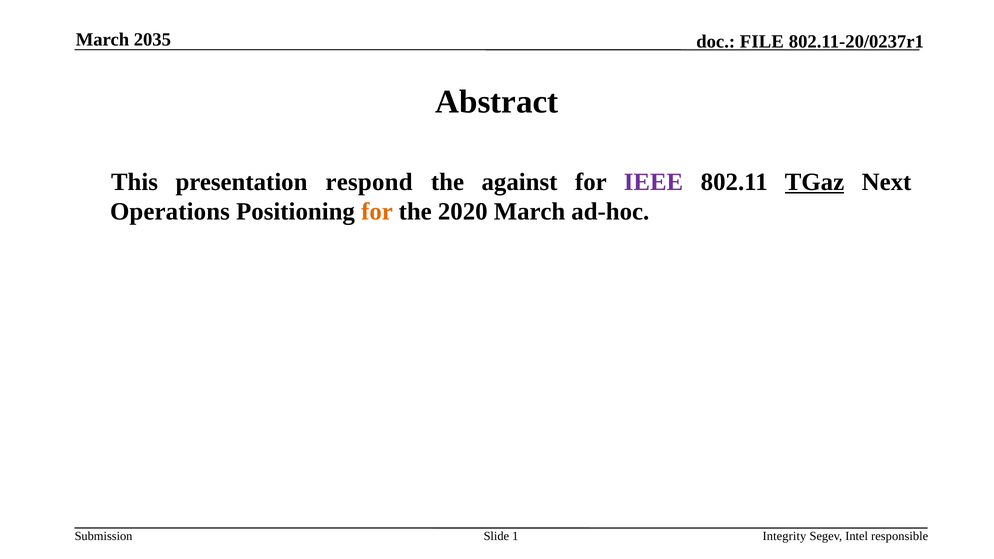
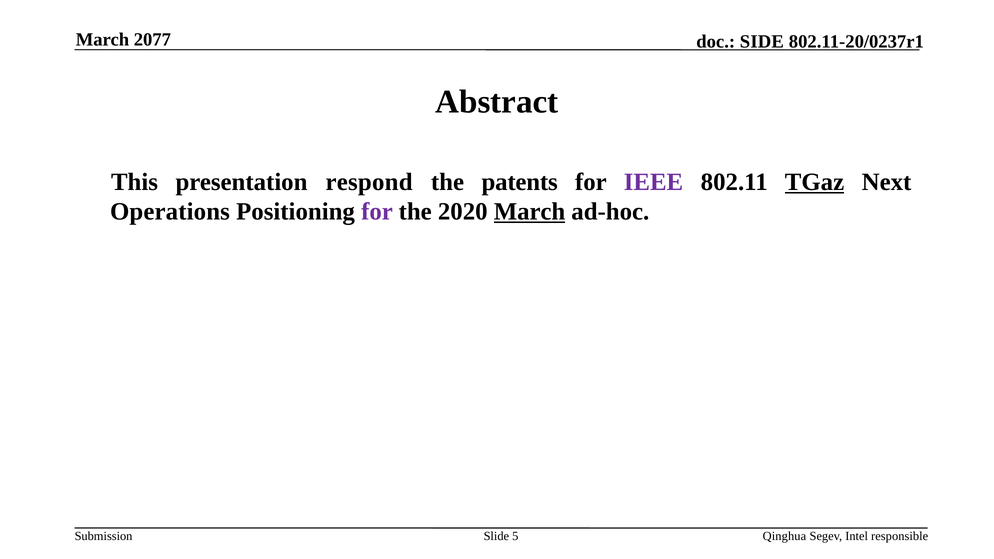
2035: 2035 -> 2077 (152, 40)
FILE: FILE -> SIDE (762, 41)
against: against -> patents (520, 182)
for colour: orange -> purple (377, 212)
March underline: none -> present (530, 212)
1: 1 -> 5 (515, 536)
Integrity: Integrity -> Qinghua (784, 536)
